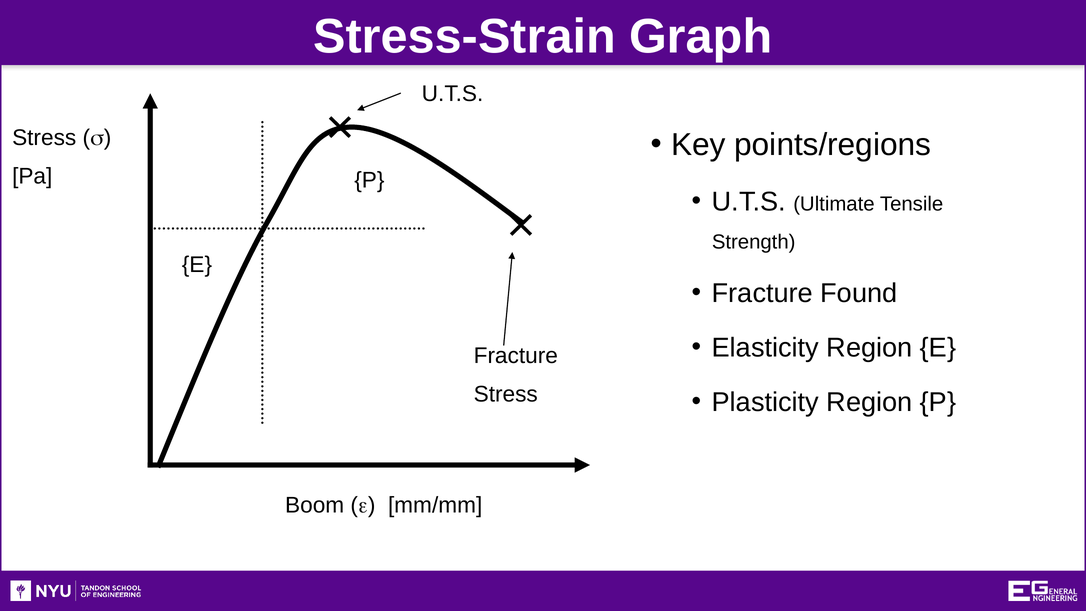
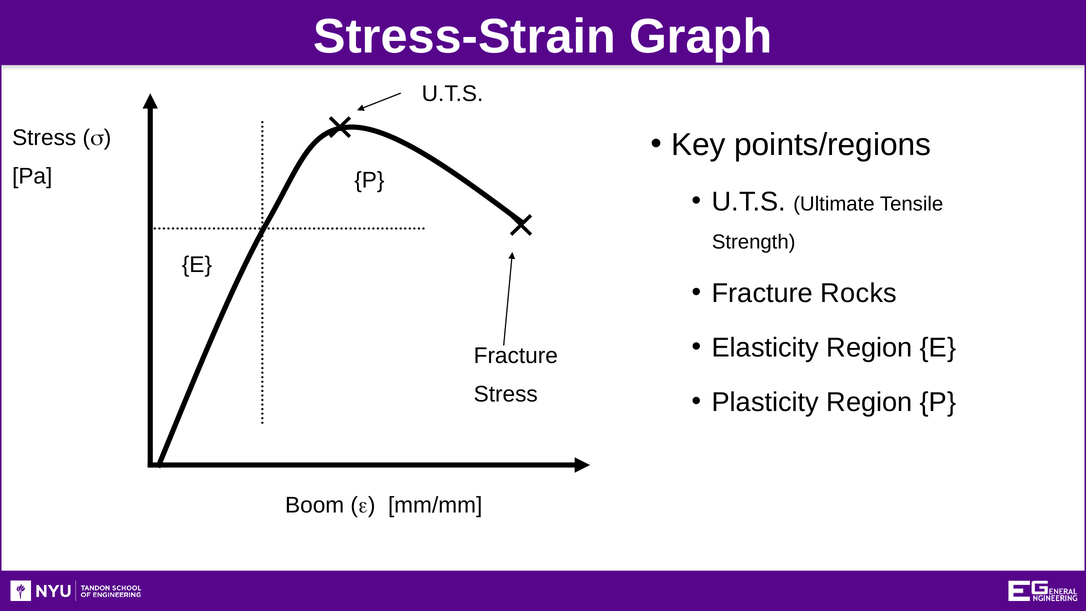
Found: Found -> Rocks (859, 293)
